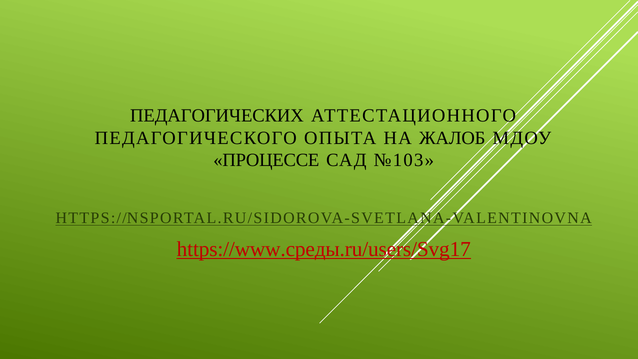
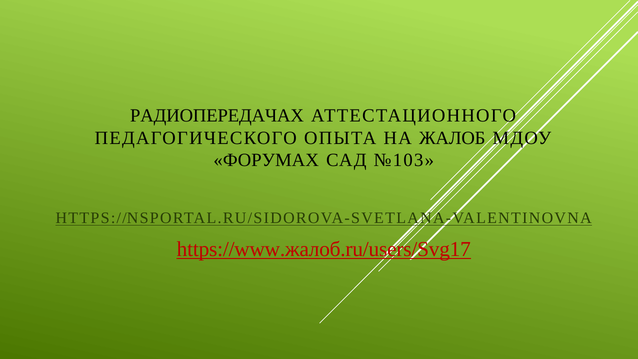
ПЕДАГОГИЧЕСКИХ: ПЕДАГОГИЧЕСКИХ -> РАДИОПЕРЕДАЧАХ (217, 116)
ПРОЦЕССЕ: ПРОЦЕССЕ -> ФОРУМАХ (266, 160)
https://www.среды.ru/users/Svg17: https://www.среды.ru/users/Svg17 -> https://www.жалоб.ru/users/Svg17 (324, 249)
